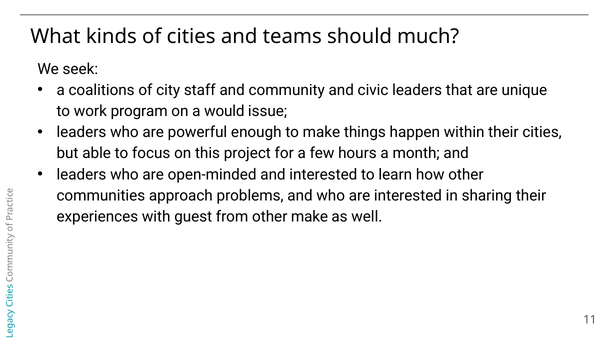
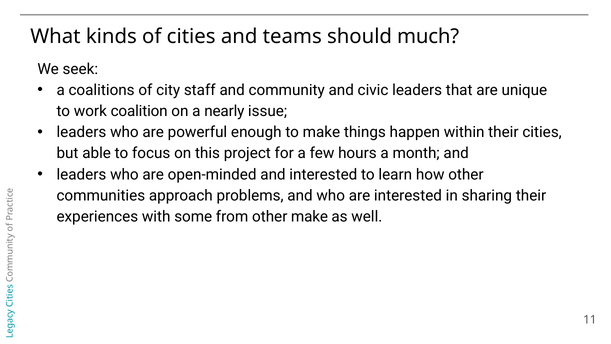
program: program -> coalition (139, 111)
would: would -> nearly (224, 111)
guest: guest -> some (193, 216)
